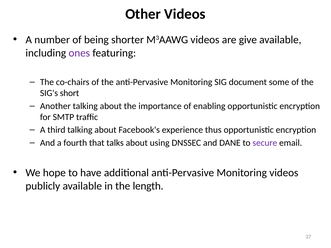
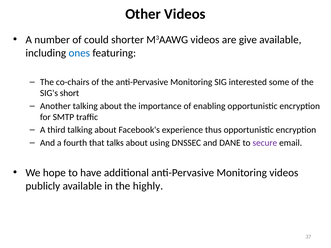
being: being -> could (96, 40)
ones colour: purple -> blue (79, 53)
document: document -> interested (248, 82)
length: length -> highly (148, 186)
